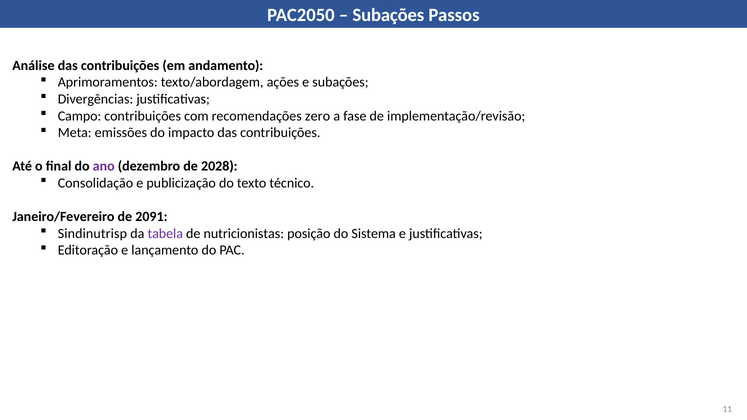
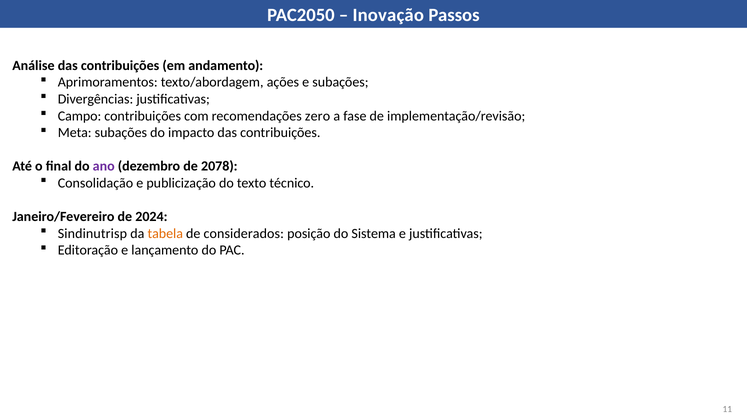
Subações: Subações -> Inovação (388, 15)
Meta emissões: emissões -> subações (121, 133)
2028: 2028 -> 2078 (219, 166)
2091: 2091 -> 2024 (151, 217)
tabela colour: purple -> orange (165, 234)
nutricionistas: nutricionistas -> considerados (244, 234)
